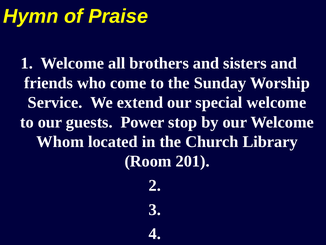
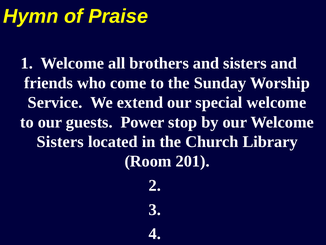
Whom: Whom -> Sisters (60, 141)
